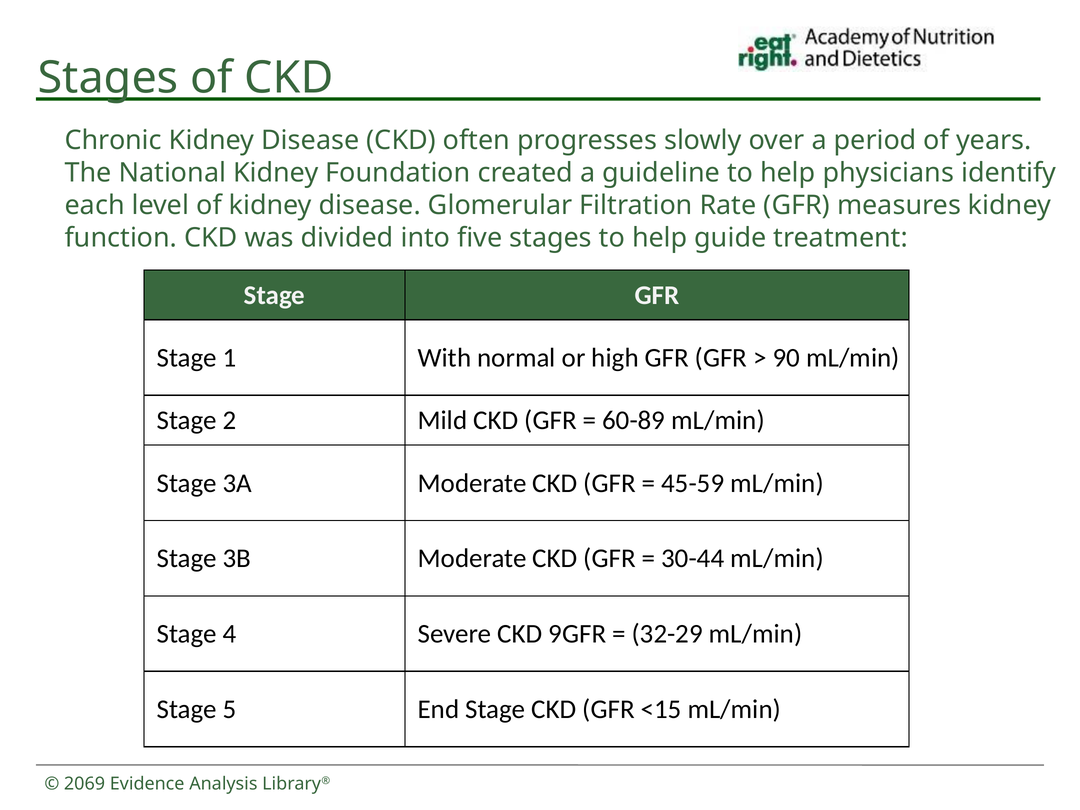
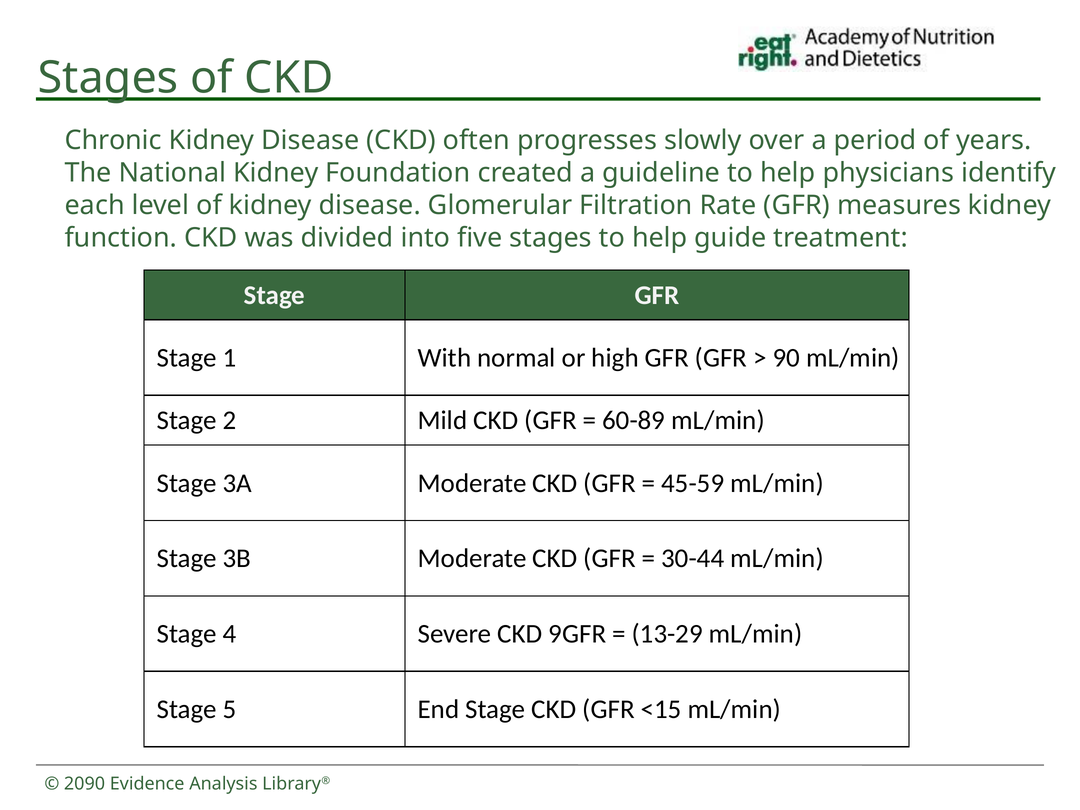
32-29: 32-29 -> 13-29 (667, 634)
2069: 2069 -> 2090 (85, 784)
